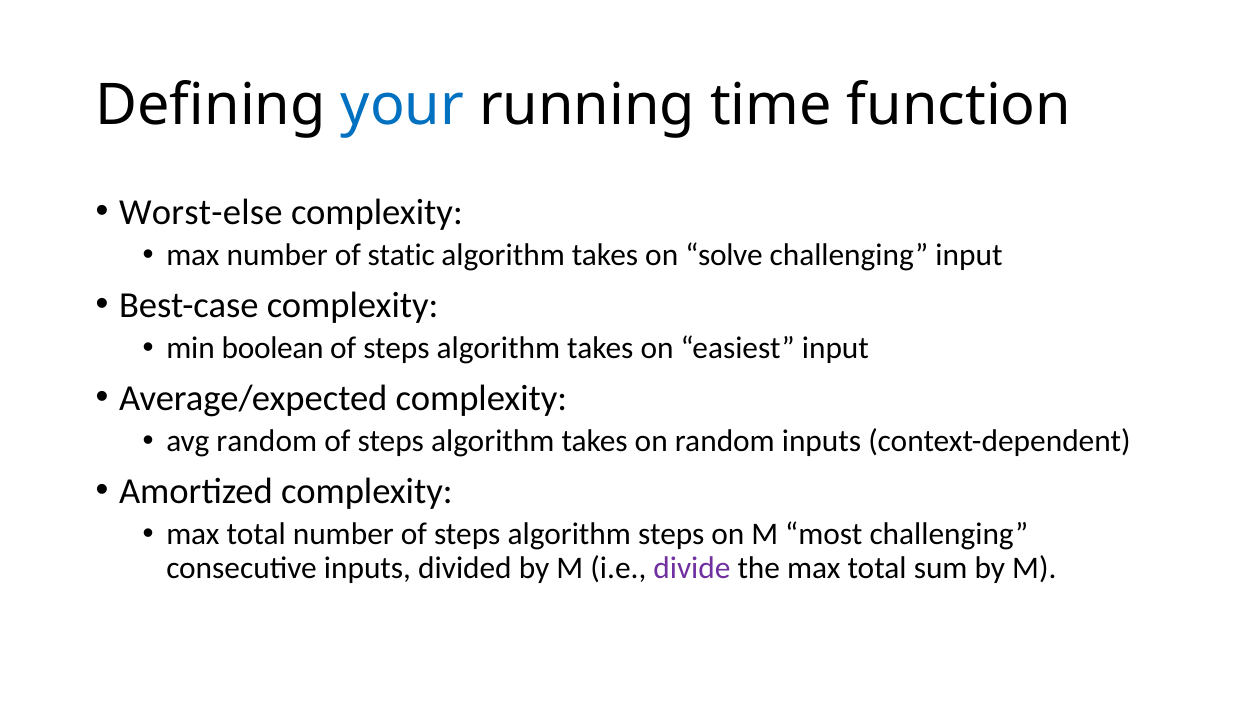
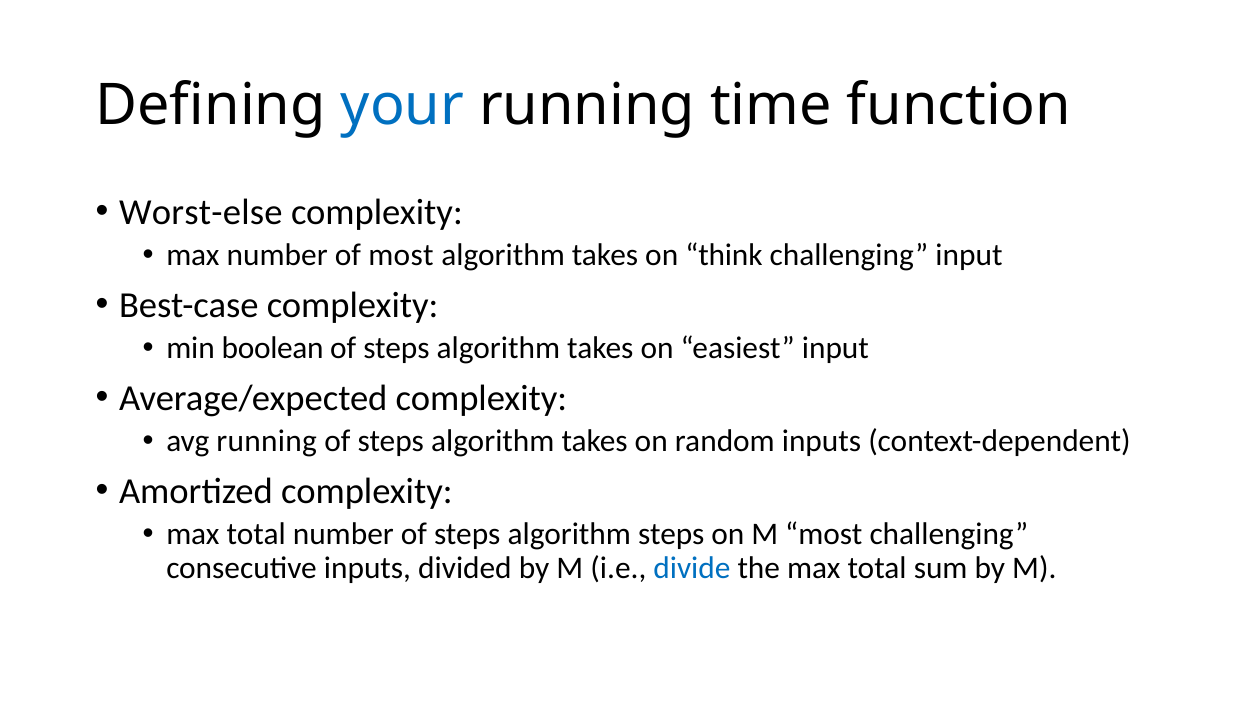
of static: static -> most (401, 255)
solve: solve -> think (724, 255)
avg random: random -> running (267, 441)
divide colour: purple -> blue (692, 568)
